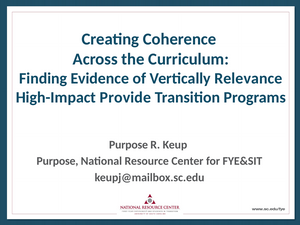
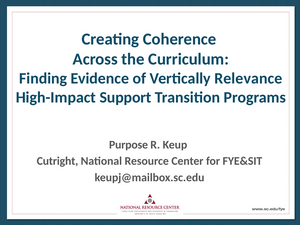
Provide: Provide -> Support (126, 97)
Purpose: Purpose -> Cutright (57, 161)
